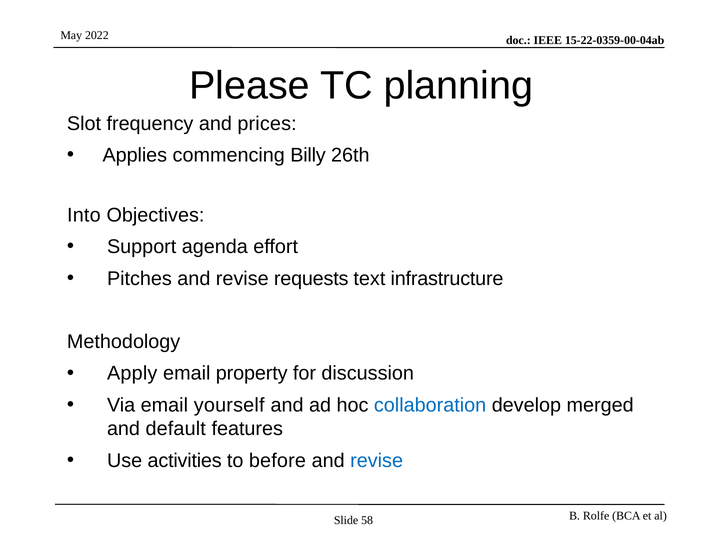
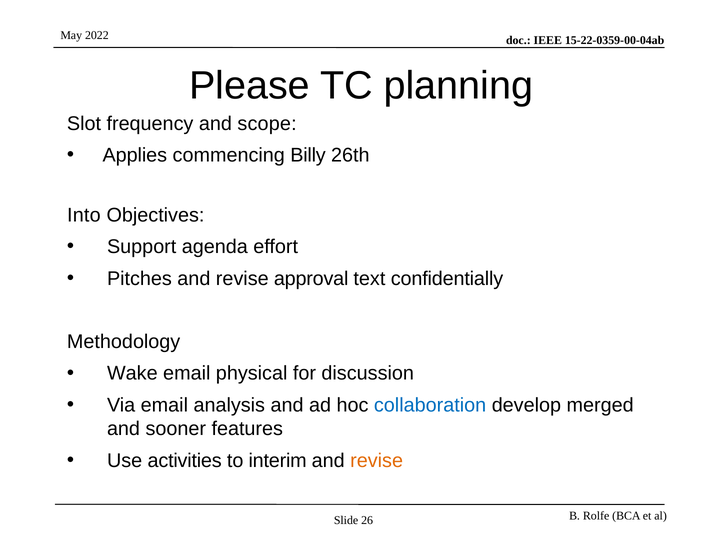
prices: prices -> scope (267, 124)
requests: requests -> approval (311, 279)
infrastructure: infrastructure -> confidentially (447, 279)
Apply: Apply -> Wake (132, 373)
property: property -> physical (252, 373)
yourself: yourself -> analysis (229, 405)
default: default -> sooner (176, 429)
before: before -> interim (278, 461)
revise colour: blue -> orange (377, 461)
58: 58 -> 26 (367, 521)
